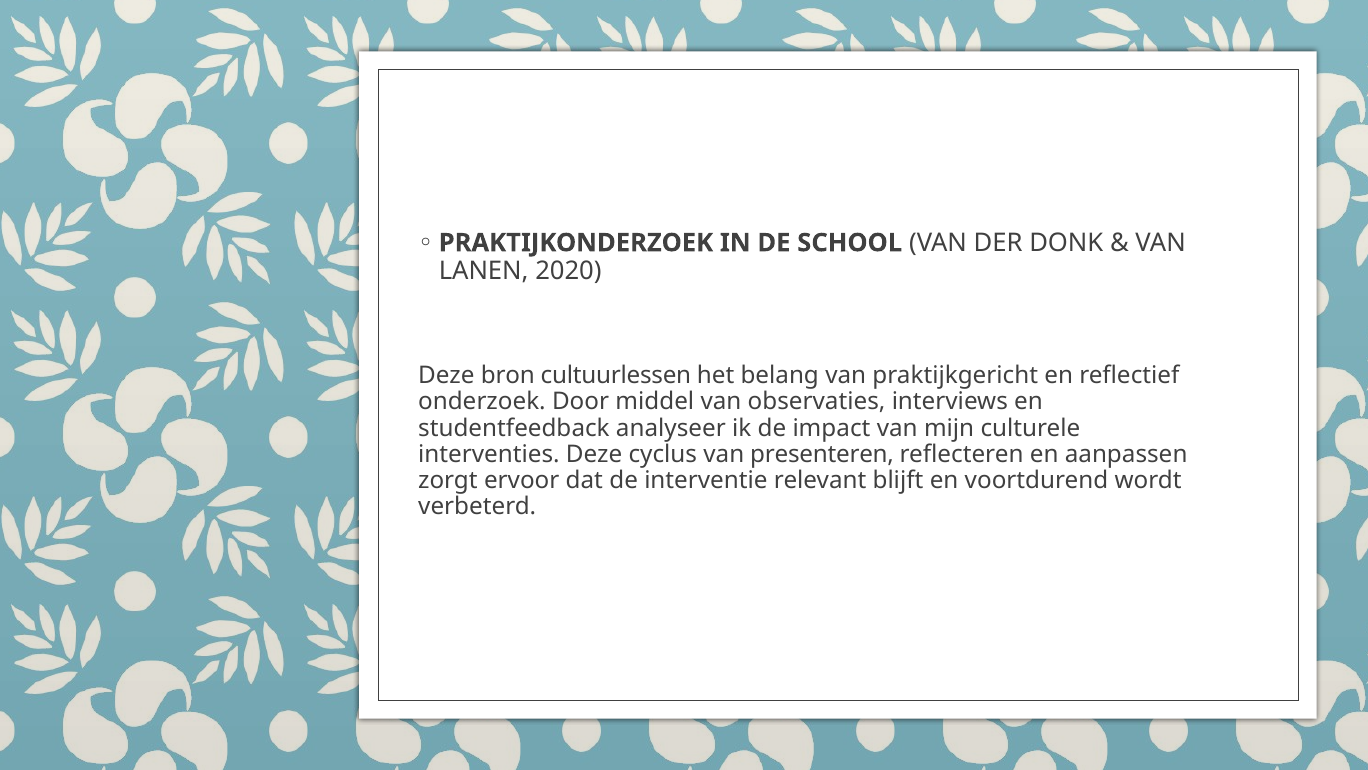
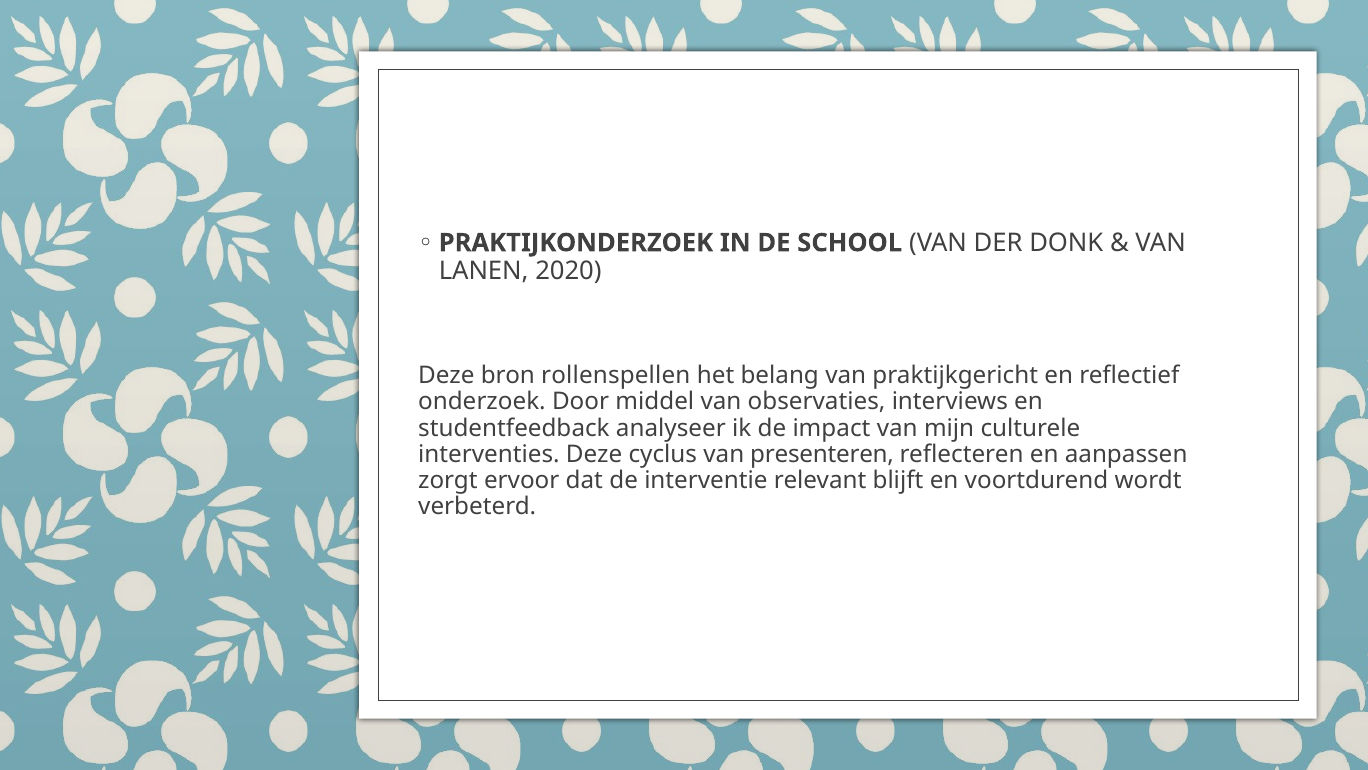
cultuurlessen: cultuurlessen -> rollenspellen (616, 375)
